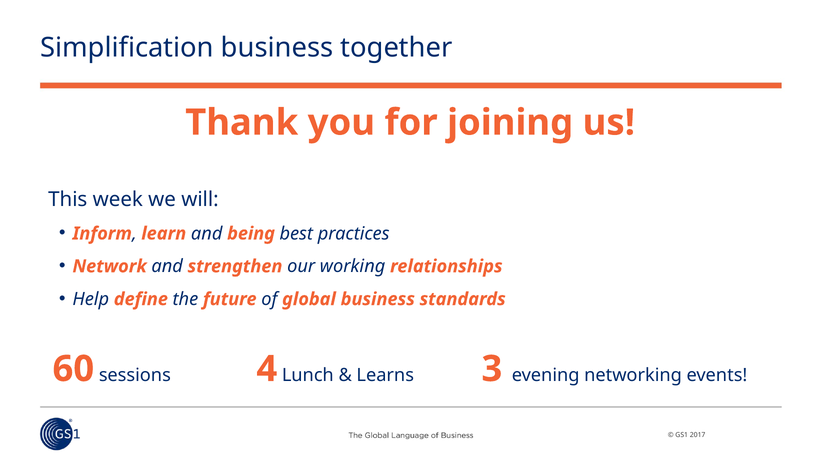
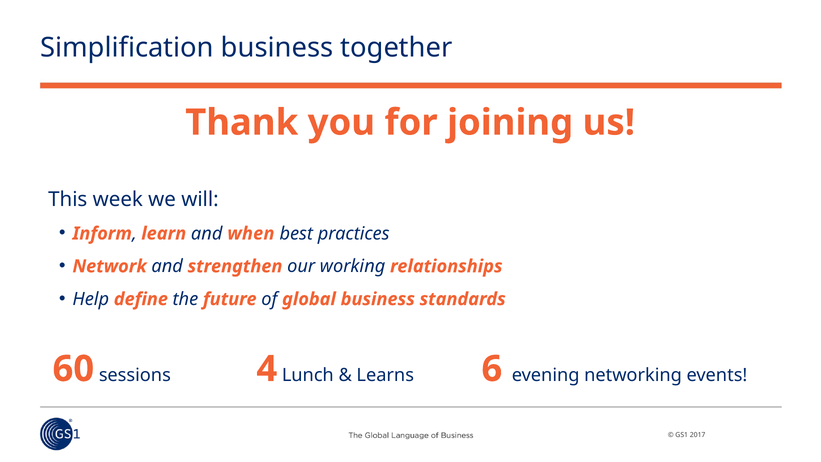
being: being -> when (251, 233)
3: 3 -> 6 (492, 369)
